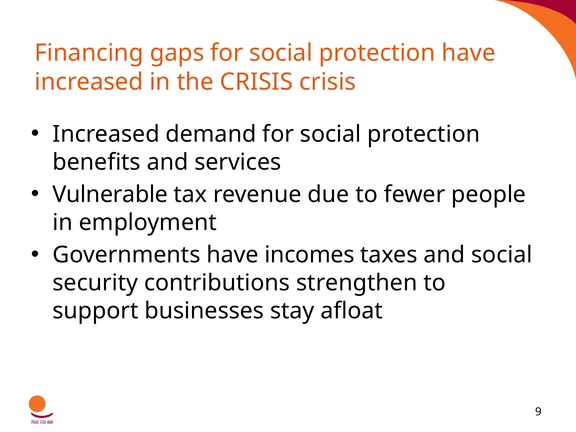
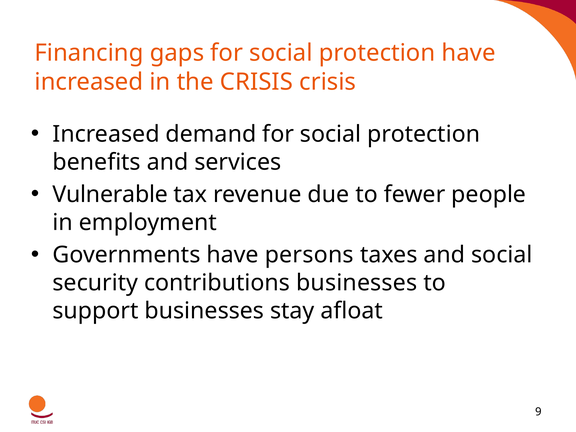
incomes: incomes -> persons (309, 255)
contributions strengthen: strengthen -> businesses (357, 283)
